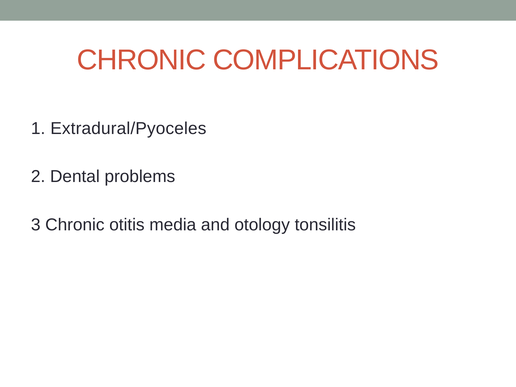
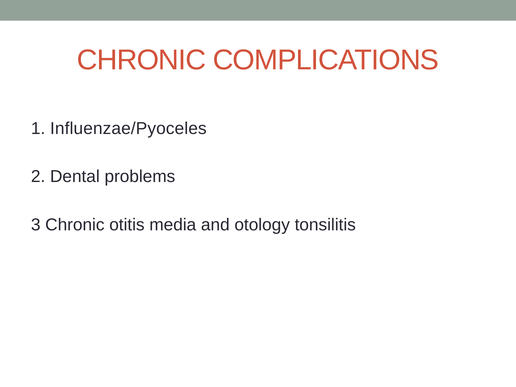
Extradural/Pyoceles: Extradural/Pyoceles -> Influenzae/Pyoceles (128, 128)
